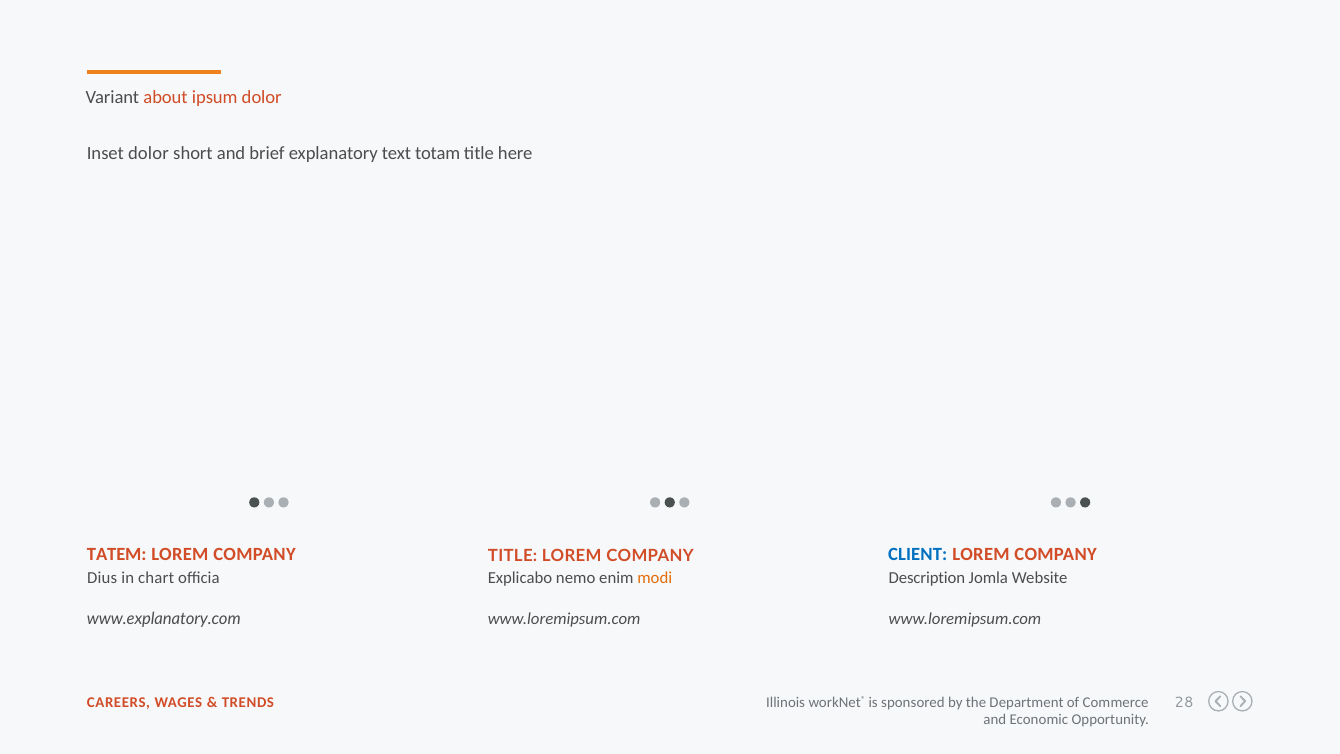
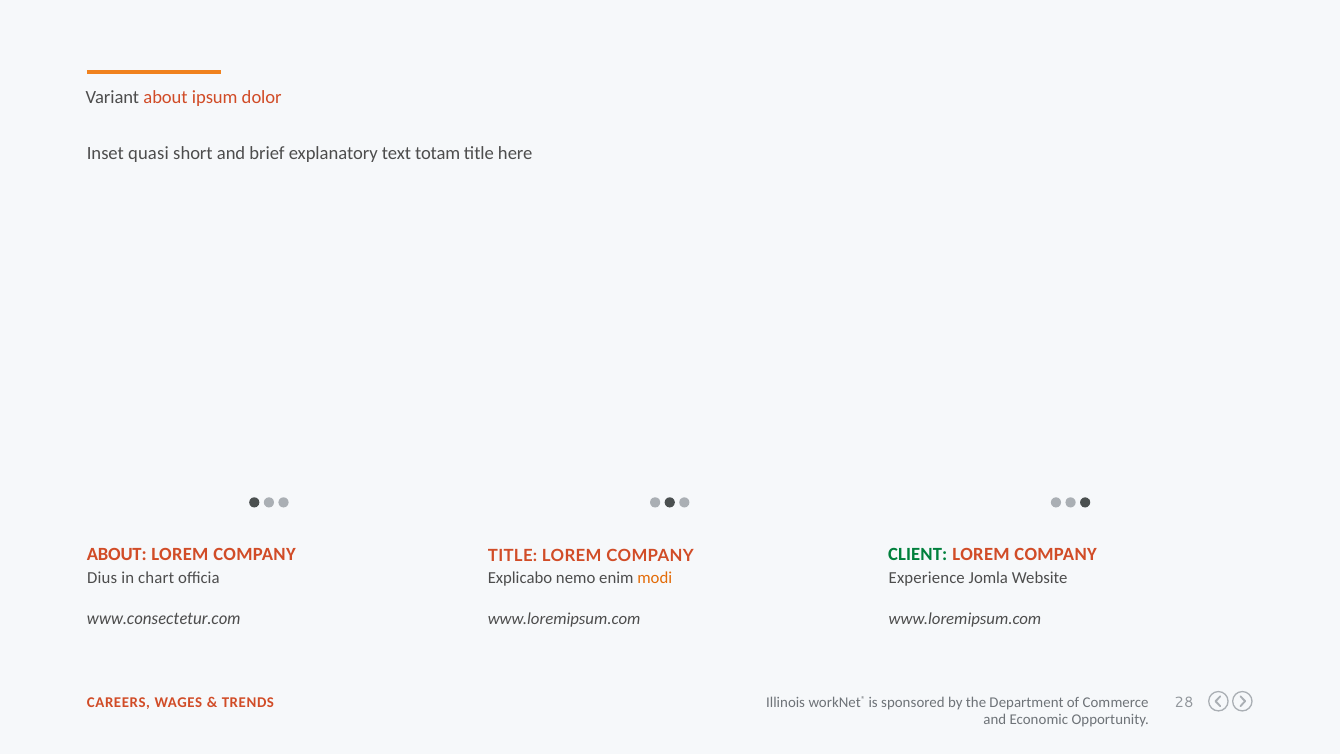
Inset dolor: dolor -> quasi (148, 153)
TATEM: TATEM -> ABOUT (117, 554)
CLIENT colour: blue -> green (918, 554)
Description: Description -> Experience (927, 578)
www.explanatory.com: www.explanatory.com -> www.consectetur.com (164, 619)
